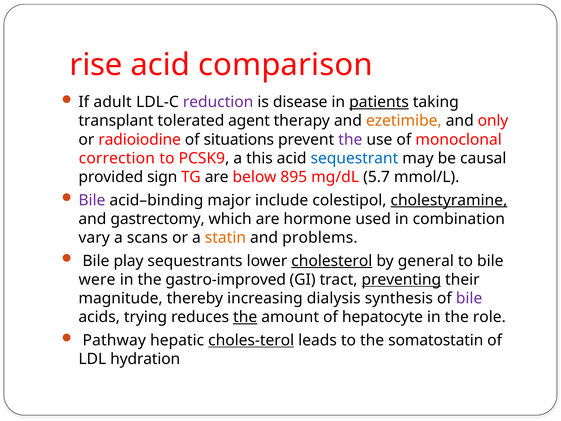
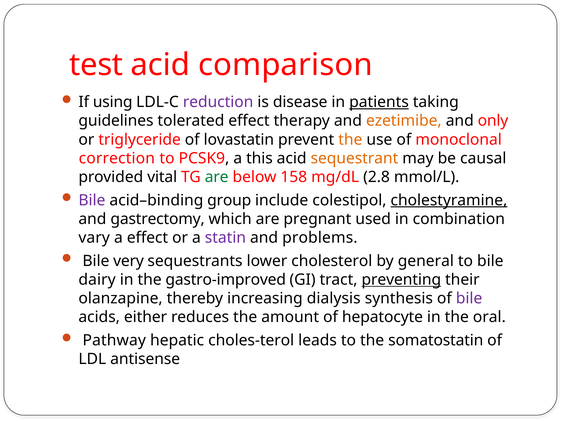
rise: rise -> test (96, 65)
adult: adult -> using (113, 102)
transplant: transplant -> guidelines (116, 121)
tolerated agent: agent -> effect (249, 121)
radioiodine: radioiodine -> triglyceride (140, 139)
situations: situations -> lovastatin (239, 139)
the colour: purple -> orange (350, 139)
sequestrant colour: blue -> orange (354, 158)
sign: sign -> vital (162, 177)
are colour: black -> green (217, 177)
895: 895 -> 158 (294, 177)
5.7: 5.7 -> 2.8 (377, 177)
major: major -> group (229, 200)
hormone: hormone -> pregnant (317, 219)
a scans: scans -> effect (147, 238)
statin colour: orange -> purple (225, 238)
play: play -> very (129, 261)
cholesterol underline: present -> none (332, 261)
were: were -> dairy (97, 279)
magnitude: magnitude -> olanzapine (121, 298)
trying: trying -> either (146, 317)
the underline: present -> none (245, 317)
role: role -> oral (489, 317)
choles-terol underline: present -> none (251, 340)
hydration: hydration -> antisense (145, 359)
